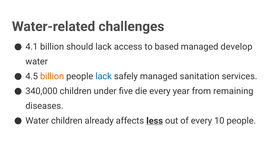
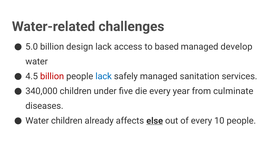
4.1: 4.1 -> 5.0 (32, 47)
should: should -> design (80, 47)
billion colour: orange -> red (52, 76)
remaining: remaining -> culminate (233, 91)
less: less -> else (155, 121)
